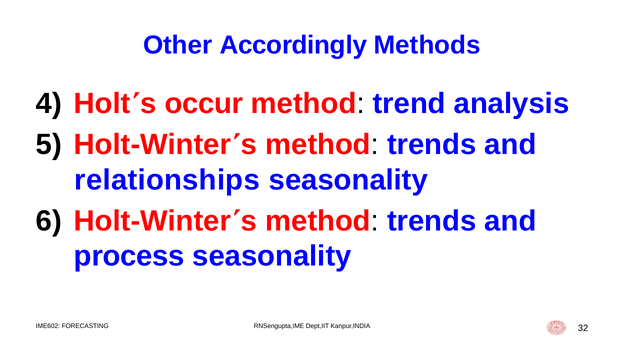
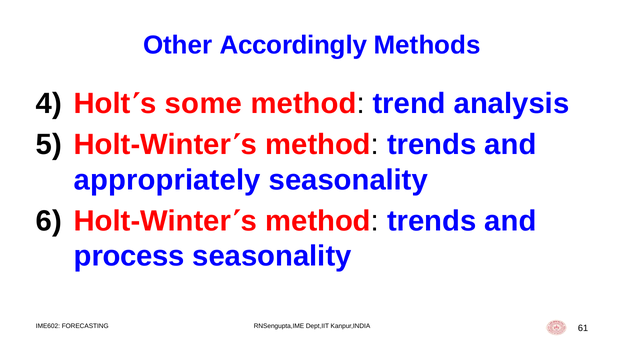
occur: occur -> some (204, 104)
relationships: relationships -> appropriately (167, 180)
32: 32 -> 61 (583, 328)
